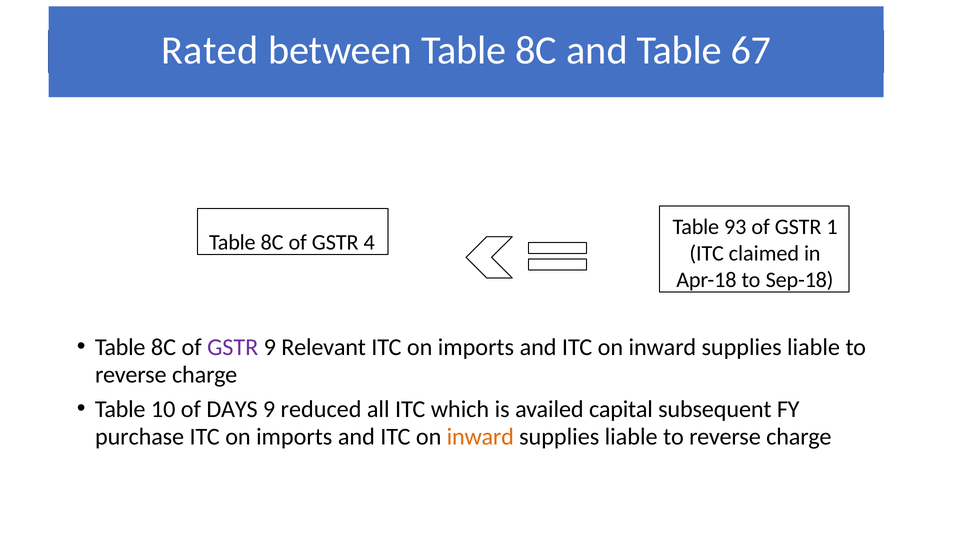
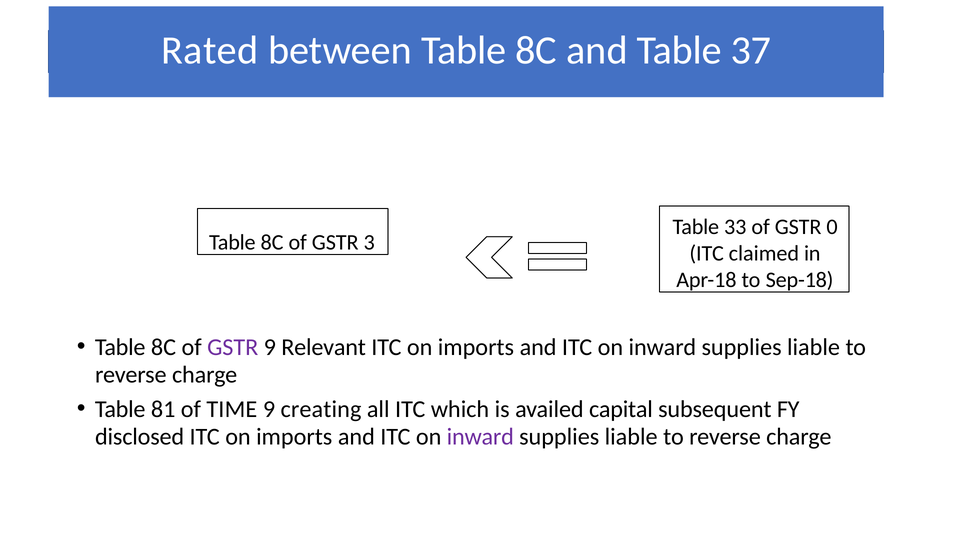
67: 67 -> 37 (751, 51)
93: 93 -> 33 (735, 227)
1: 1 -> 0 (832, 227)
4: 4 -> 3 (369, 243)
10: 10 -> 81 (163, 410)
DAYS: DAYS -> TIME (232, 410)
reduced: reduced -> creating (321, 410)
purchase: purchase -> disclosed (140, 437)
inward colour: orange -> purple (480, 437)
